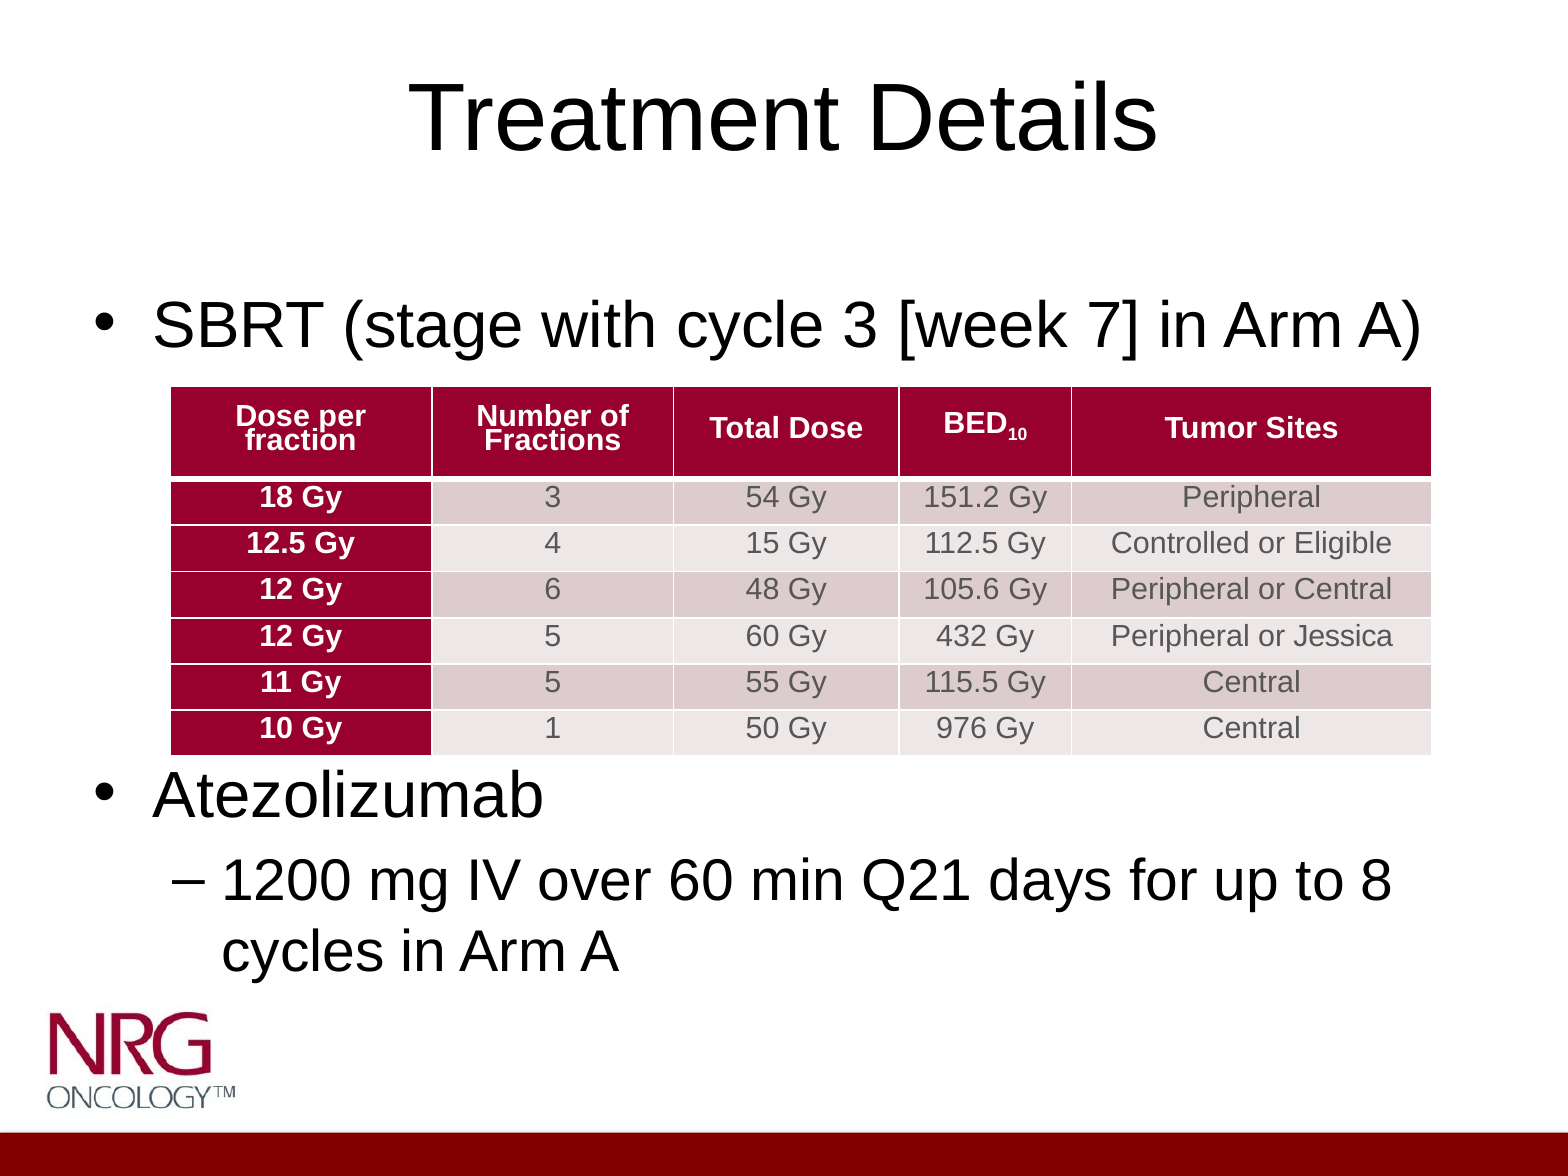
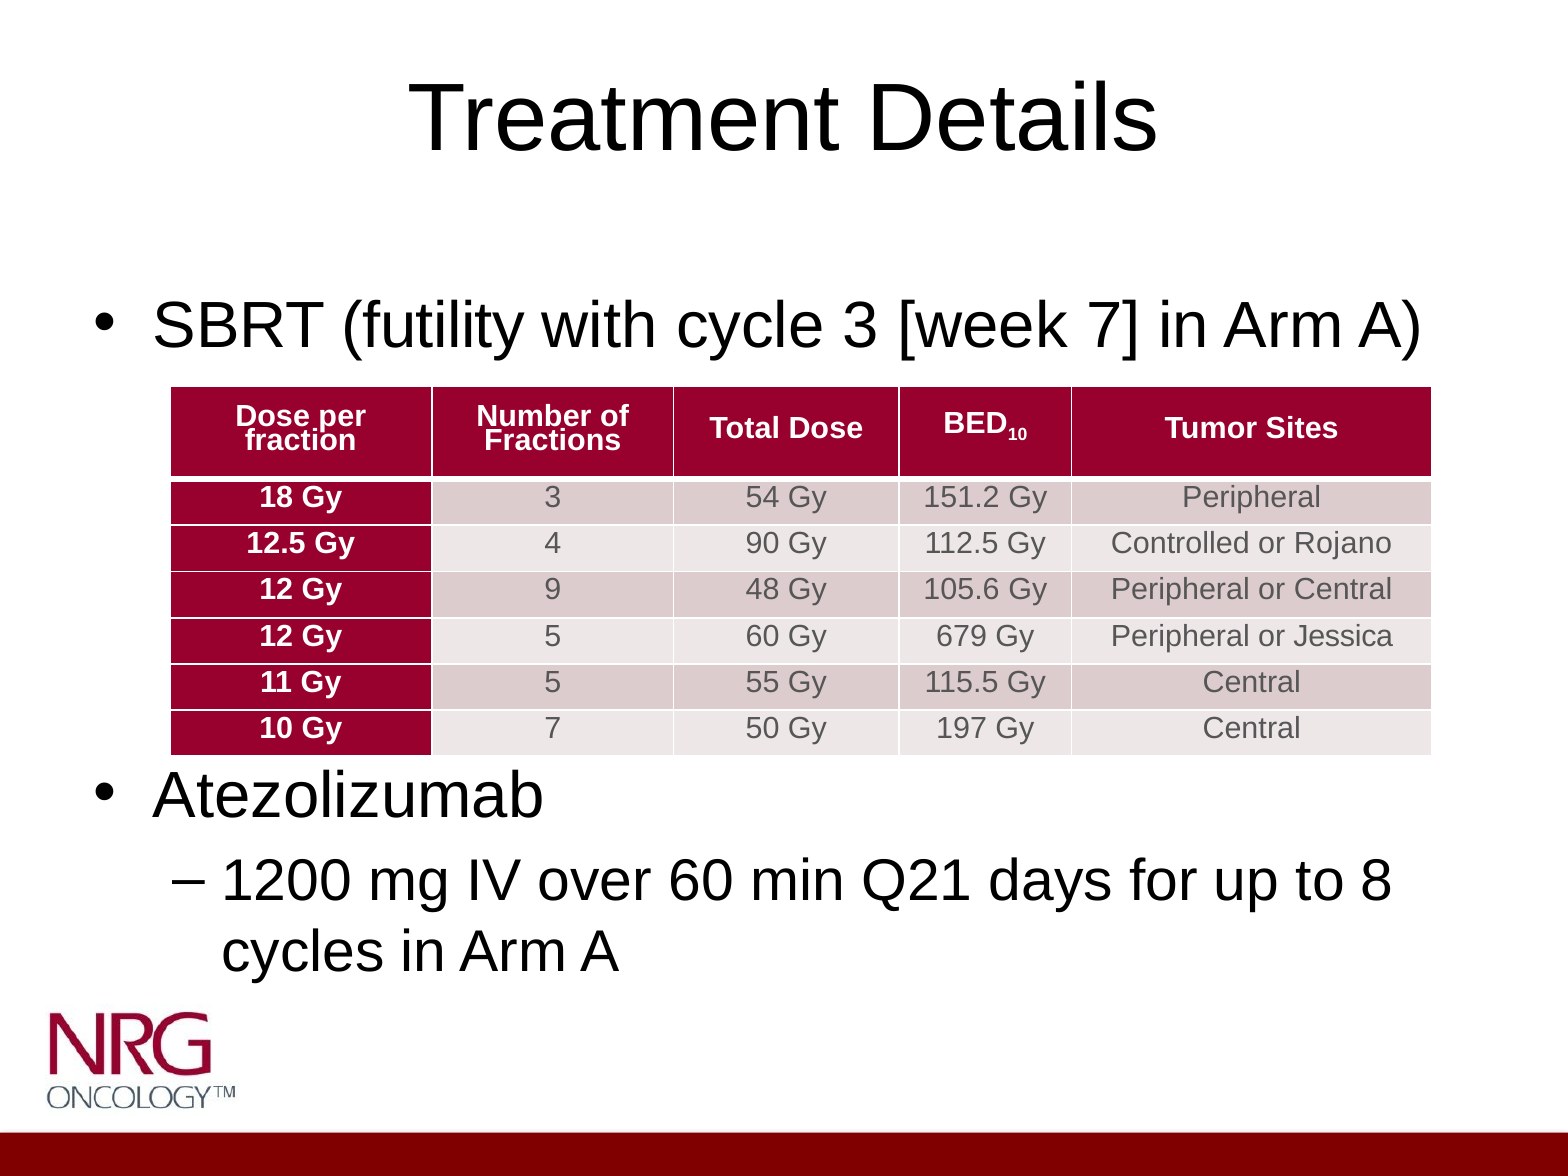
stage: stage -> futility (433, 326)
15: 15 -> 90 (763, 544)
Eligible: Eligible -> Rojano (1343, 544)
6: 6 -> 9 (553, 590)
432: 432 -> 679 (962, 636)
Gy 1: 1 -> 7 (553, 729)
976: 976 -> 197 (962, 729)
